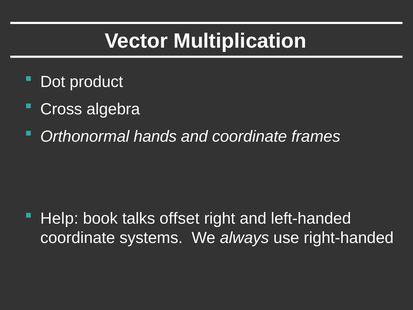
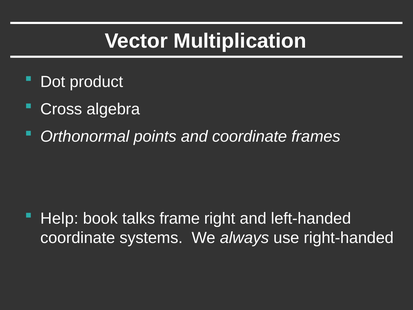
hands: hands -> points (155, 136)
offset: offset -> frame (180, 218)
